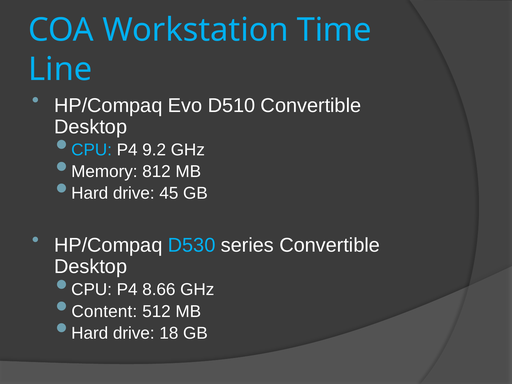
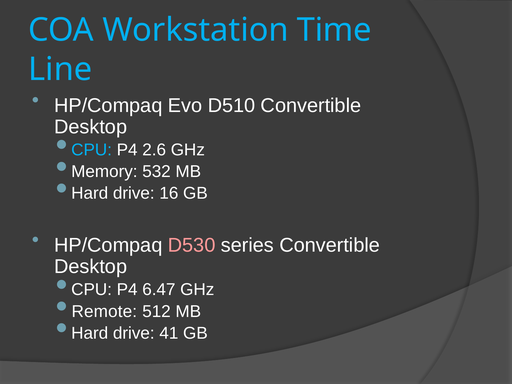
9.2: 9.2 -> 2.6 (154, 150)
812: 812 -> 532 (157, 172)
45: 45 -> 16 (169, 193)
D530 colour: light blue -> pink (192, 245)
8.66: 8.66 -> 6.47 (159, 290)
Content: Content -> Remote (104, 311)
18: 18 -> 41 (169, 333)
